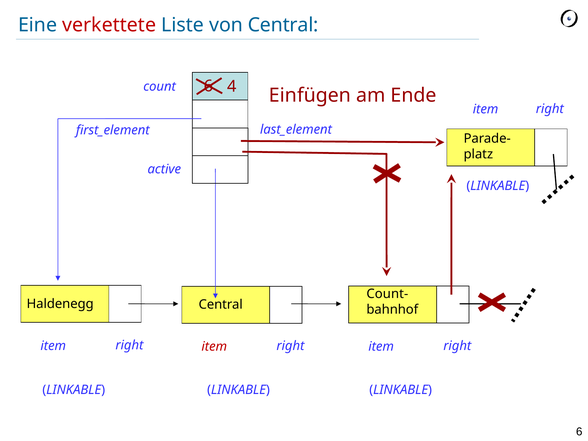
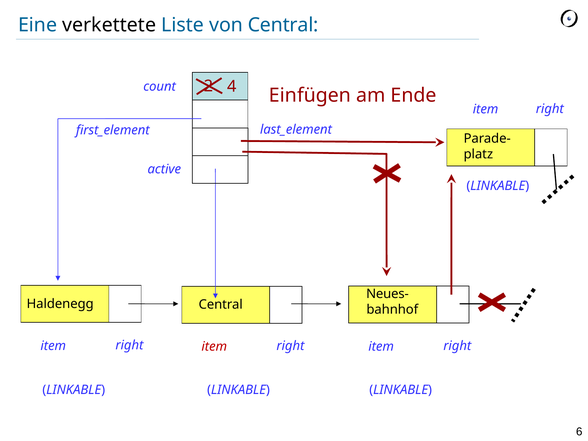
verkettete colour: red -> black (109, 25)
count 6: 6 -> 2 (208, 86)
Count-: Count- -> Neues- (387, 294)
